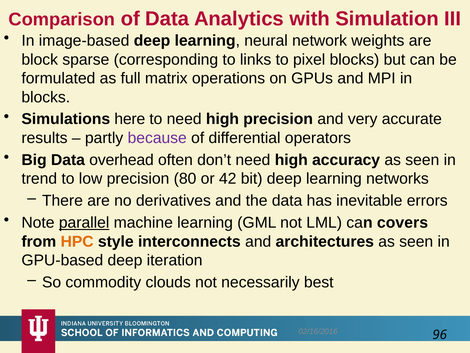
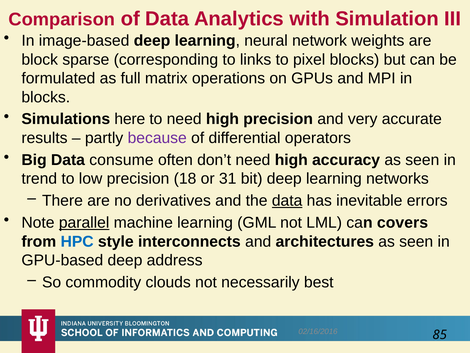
overhead: overhead -> consume (121, 160)
80: 80 -> 18 (185, 178)
42: 42 -> 31 (228, 178)
data underline: none -> present (287, 200)
HPC colour: orange -> blue (77, 241)
iteration: iteration -> address (175, 260)
96: 96 -> 85 (440, 334)
